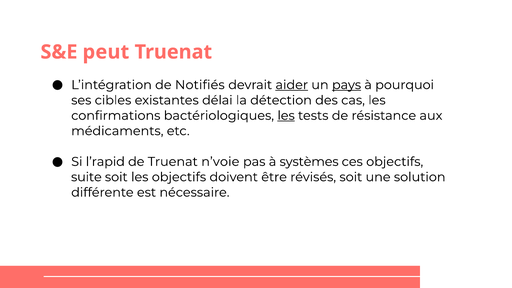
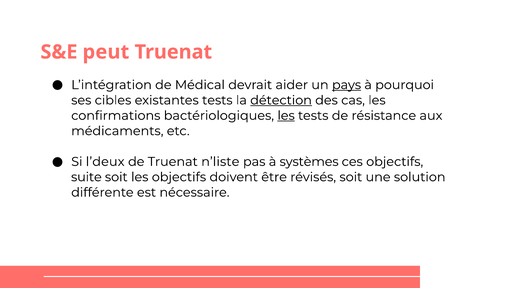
Notifiés: Notifiés -> Médical (200, 85)
aider underline: present -> none (292, 85)
existantes délai: délai -> tests (217, 100)
détection underline: none -> present (281, 100)
l’rapid: l’rapid -> l’deux (105, 162)
n’voie: n’voie -> n’liste (220, 162)
